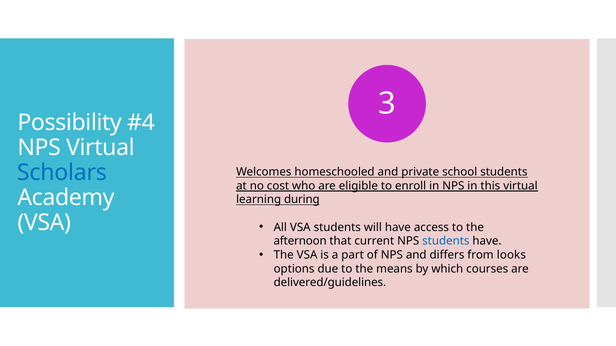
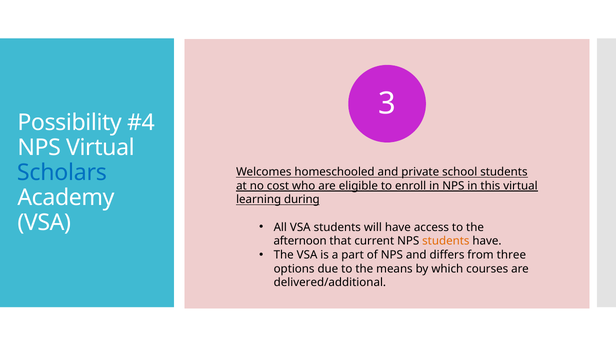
students colour: blue -> orange (446, 241)
looks: looks -> three (511, 255)
delivered/guidelines: delivered/guidelines -> delivered/additional (330, 283)
